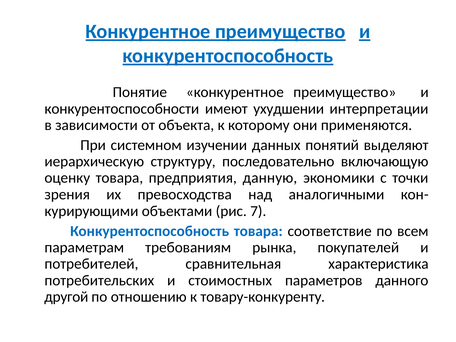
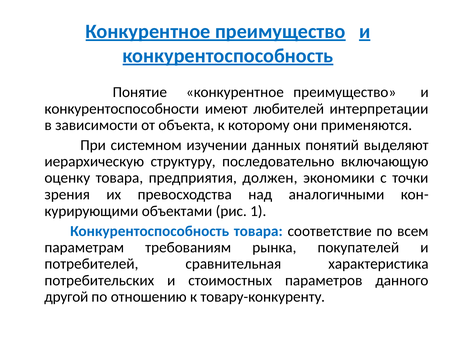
ухудшении: ухудшении -> любителей (289, 109)
данную: данную -> должен (270, 178)
7: 7 -> 1 (258, 211)
